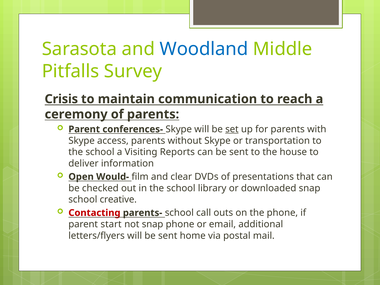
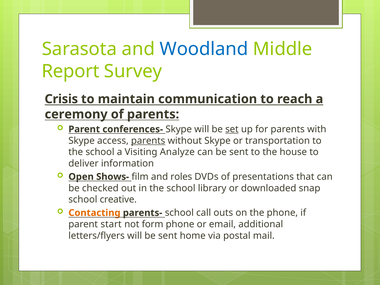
Pitfalls: Pitfalls -> Report (71, 71)
parents underline: none -> present (148, 141)
Reports: Reports -> Analyze (177, 152)
Would-: Would- -> Shows- (113, 177)
clear: clear -> roles (181, 177)
Contacting colour: red -> orange (94, 213)
not snap: snap -> form (153, 224)
